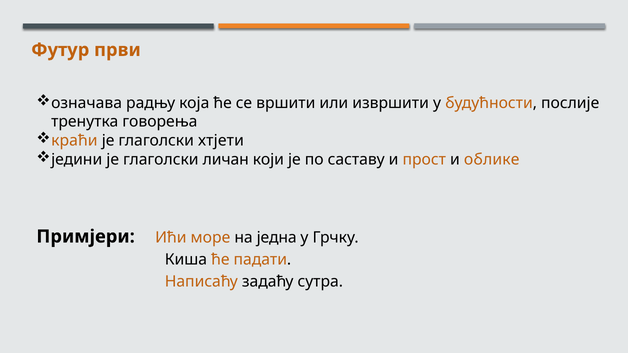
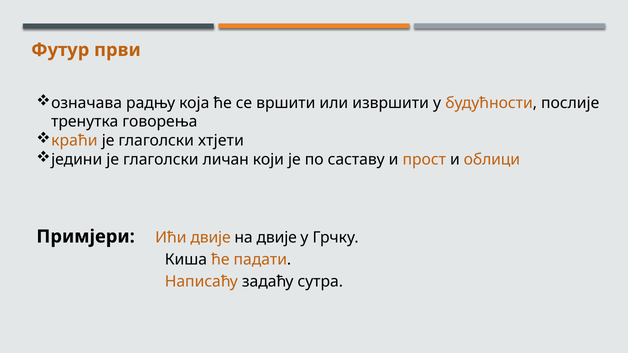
облике: облике -> облици (492, 160)
Ићи море: море -> двије (211, 238)
на једна: једна -> двије (277, 238)
